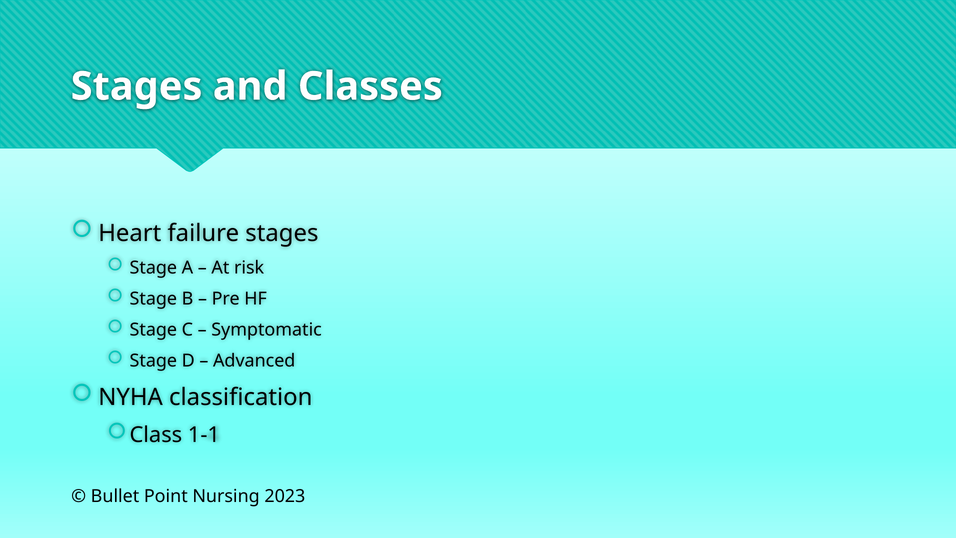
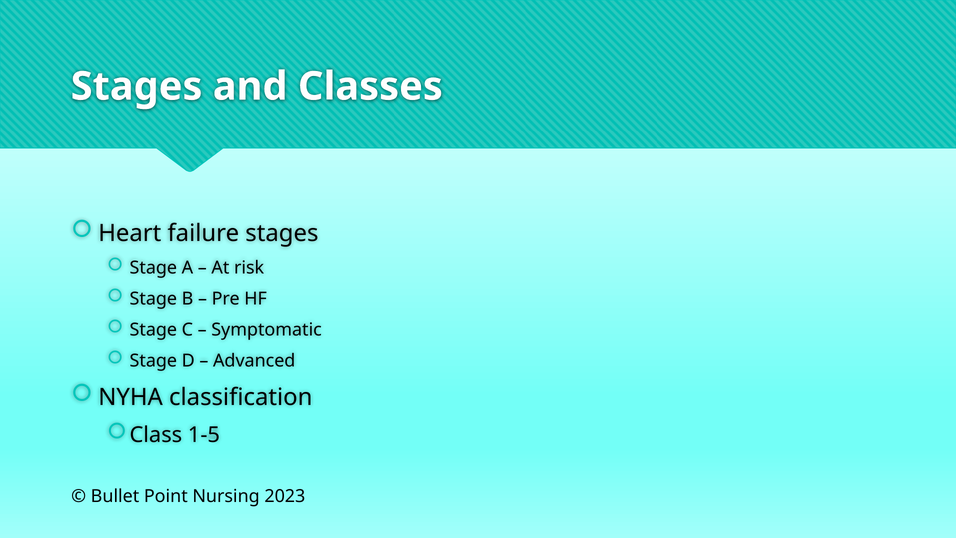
1-1: 1-1 -> 1-5 (204, 435)
